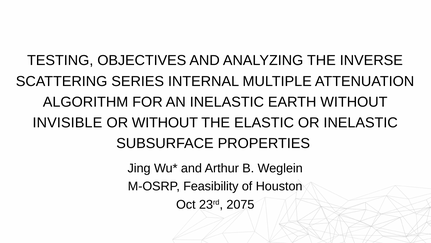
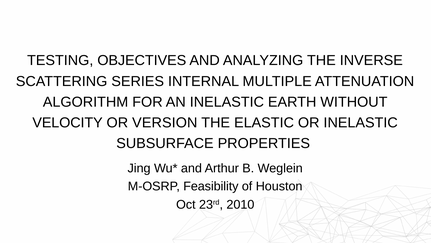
INVISIBLE: INVISIBLE -> VELOCITY (68, 122)
OR WITHOUT: WITHOUT -> VERSION (165, 122)
2075: 2075 -> 2010 (240, 204)
